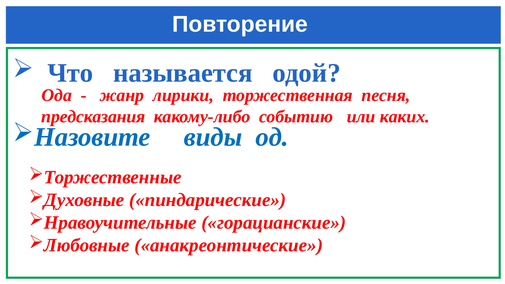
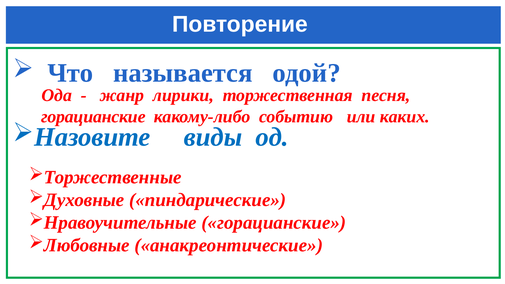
предсказания: предсказания -> горацианские (93, 117)
